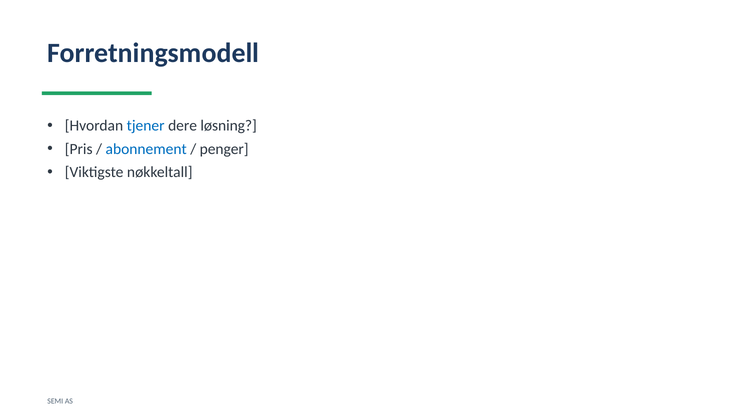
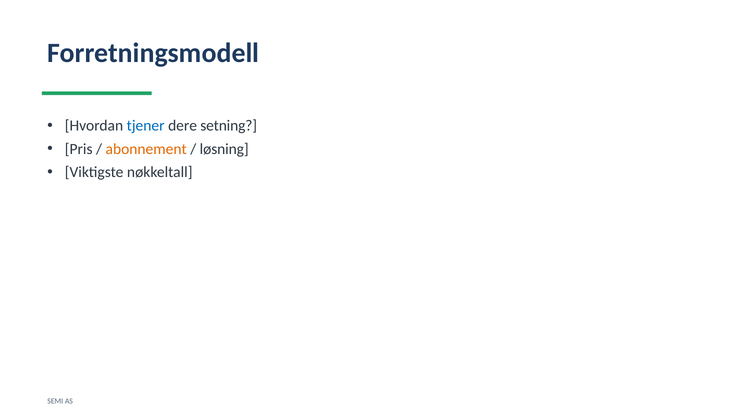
løsning: løsning -> setning (229, 126)
abonnement colour: blue -> orange (146, 149)
penger: penger -> løsning (224, 149)
